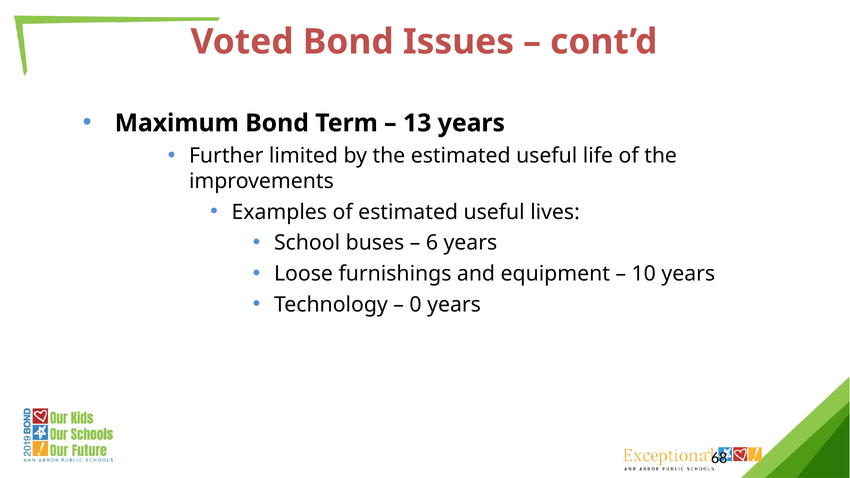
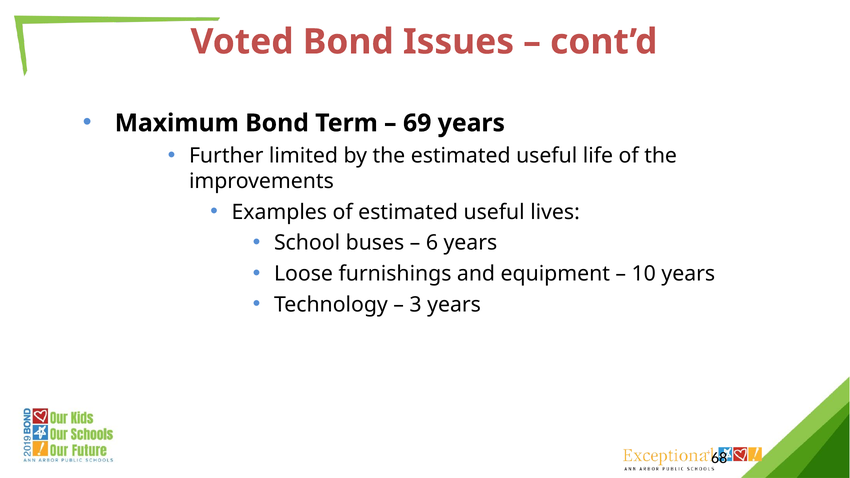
13: 13 -> 69 (417, 123)
0: 0 -> 3 (416, 305)
